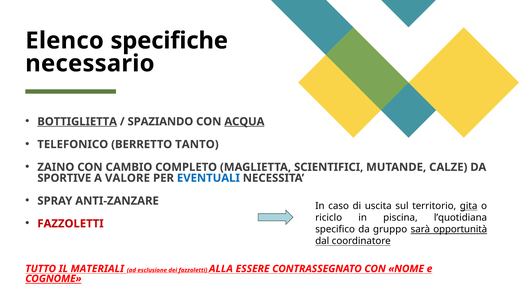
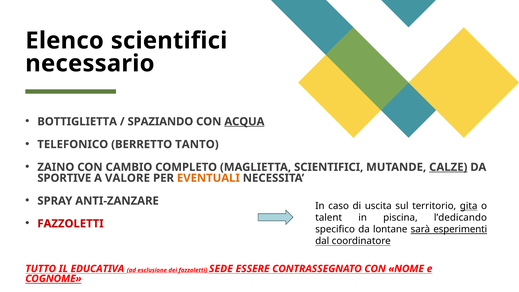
Elenco specifiche: specifiche -> scientifici (169, 41)
BOTTIGLIETTA underline: present -> none (77, 122)
CALZE underline: none -> present (448, 167)
EVENTUALI colour: blue -> orange (208, 178)
riciclo: riciclo -> talent (329, 218)
l’quotidiana: l’quotidiana -> l’dedicando (460, 218)
gruppo: gruppo -> lontane (390, 229)
opportunità: opportunità -> esperimenti (460, 229)
MATERIALI: MATERIALI -> EDUCATIVA (97, 269)
ALLA: ALLA -> SEDE (221, 269)
